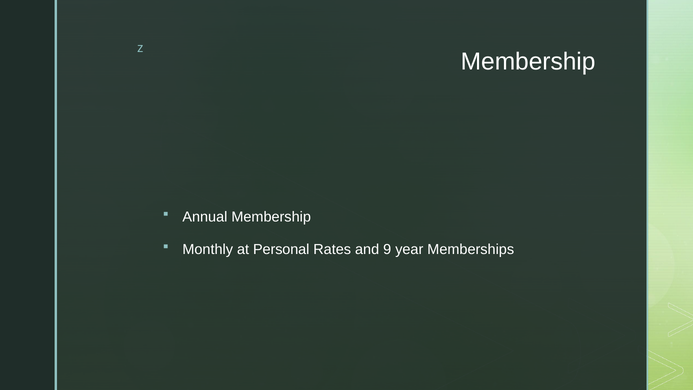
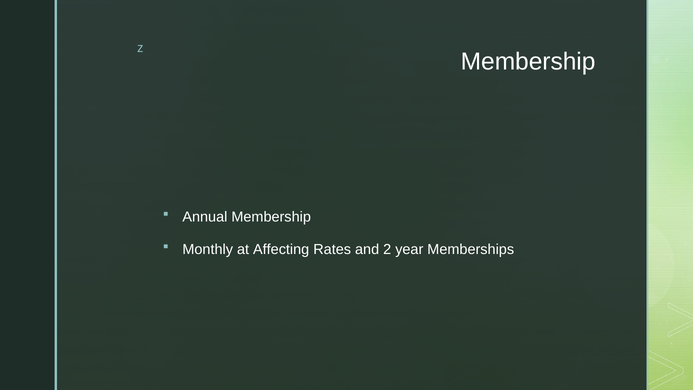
Personal: Personal -> Affecting (281, 249)
9: 9 -> 2 (387, 249)
